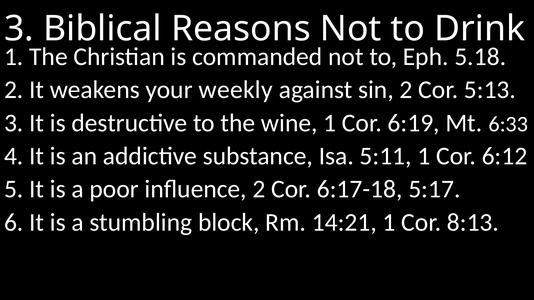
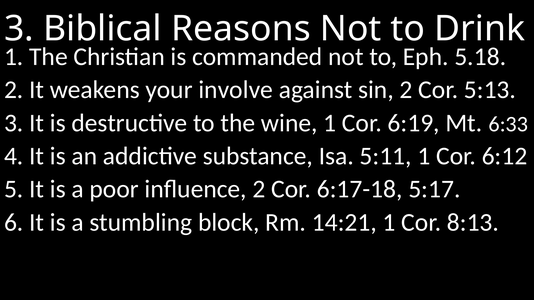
weekly: weekly -> involve (236, 90)
